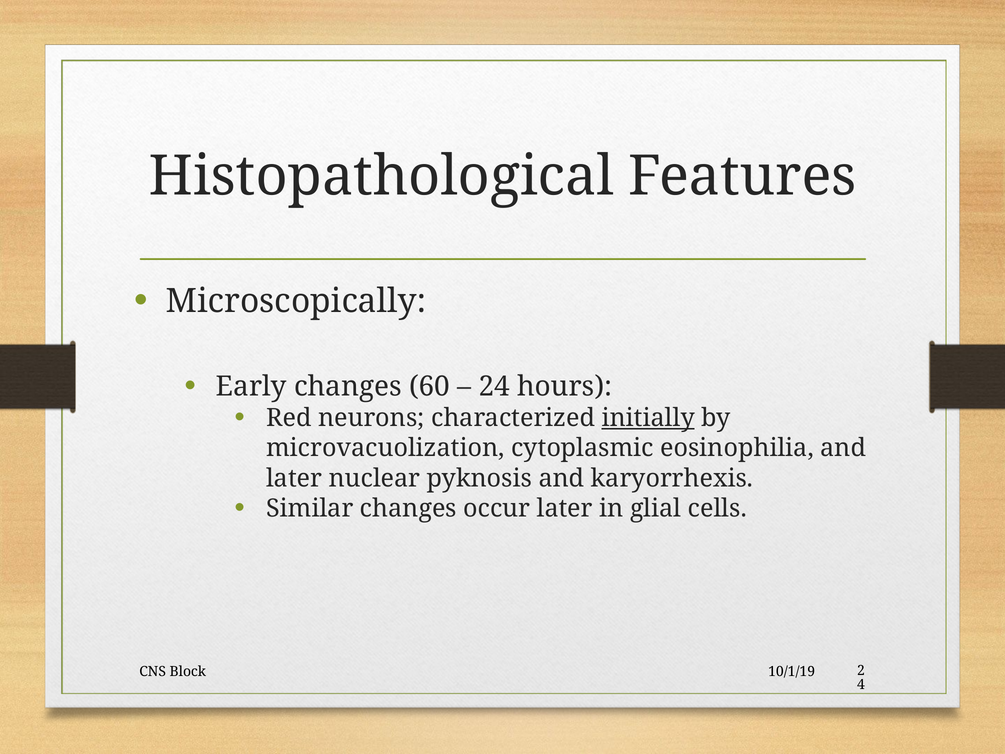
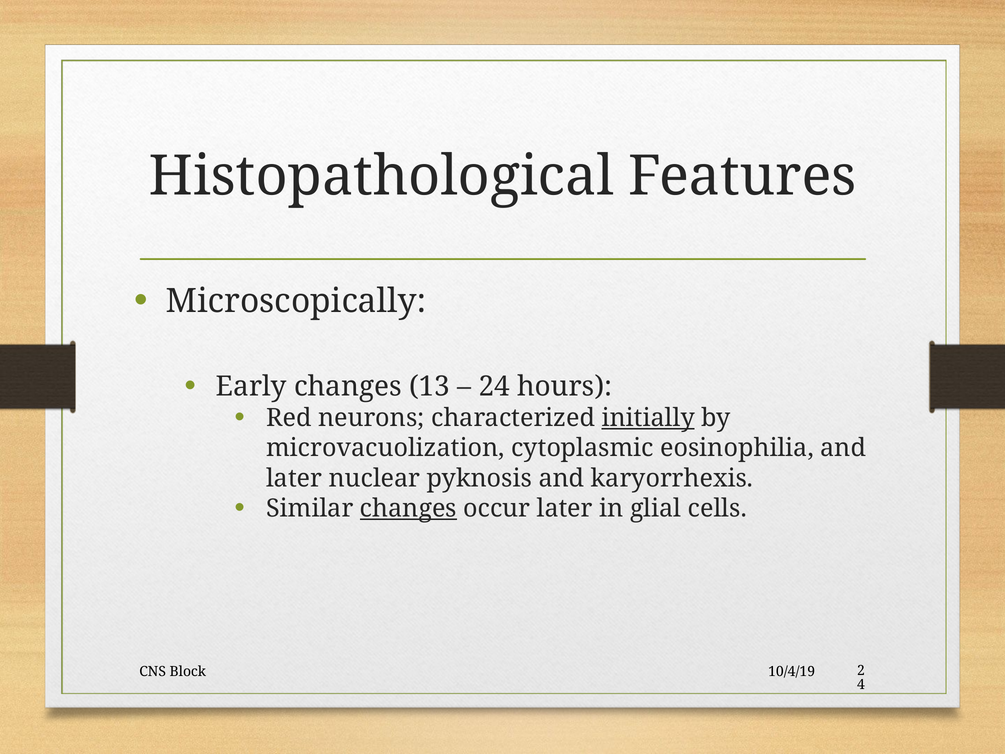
60: 60 -> 13 (430, 386)
changes underline: none -> present (408, 508)
10/1/19: 10/1/19 -> 10/4/19 (792, 671)
